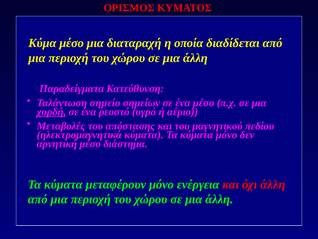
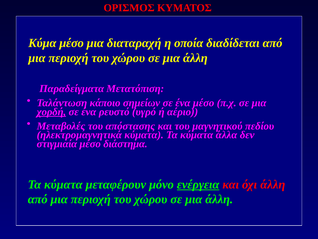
Κατεύθυνση: Κατεύθυνση -> Μετατόπιση (135, 88)
σημείο: σημείο -> κάποιο (105, 103)
κύματα μόνο: μόνο -> άλλα (227, 135)
αρνητική: αρνητική -> στιγμιαία (57, 144)
ενέργεια underline: none -> present (198, 184)
